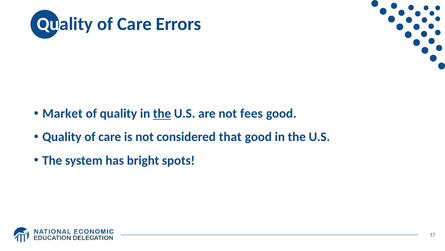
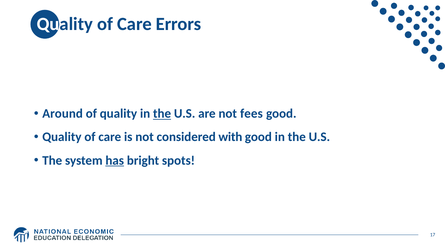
Market: Market -> Around (63, 113)
that: that -> with (230, 137)
has underline: none -> present (115, 160)
